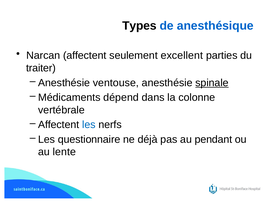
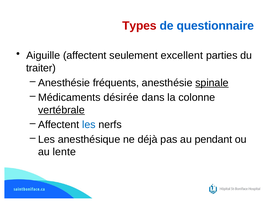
Types colour: black -> red (139, 26)
anesthésique: anesthésique -> questionnaire (215, 26)
Narcan: Narcan -> Aiguille (43, 56)
ventouse: ventouse -> fréquents (116, 83)
dépend: dépend -> désirée (121, 98)
vertébrale underline: none -> present (61, 110)
questionnaire: questionnaire -> anesthésique (89, 140)
